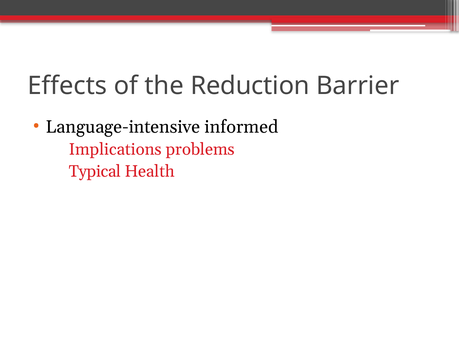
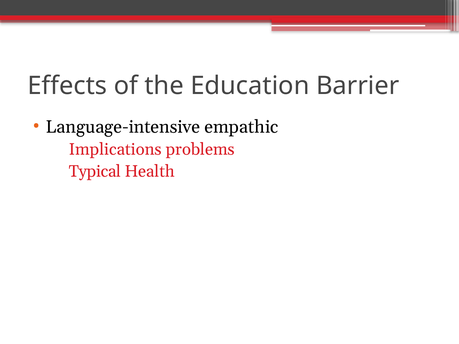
Reduction: Reduction -> Education (250, 86)
informed: informed -> empathic (241, 127)
